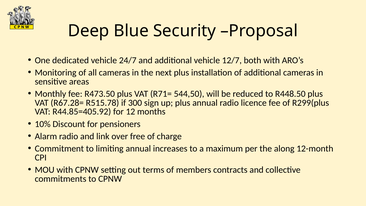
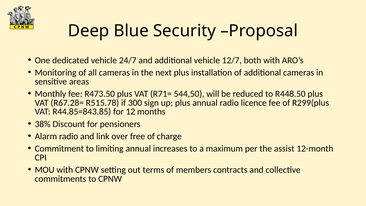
R44.85=405.92: R44.85=405.92 -> R44.85=843.85 (82, 112)
10%: 10% -> 38% (43, 124)
along: along -> assist (284, 149)
